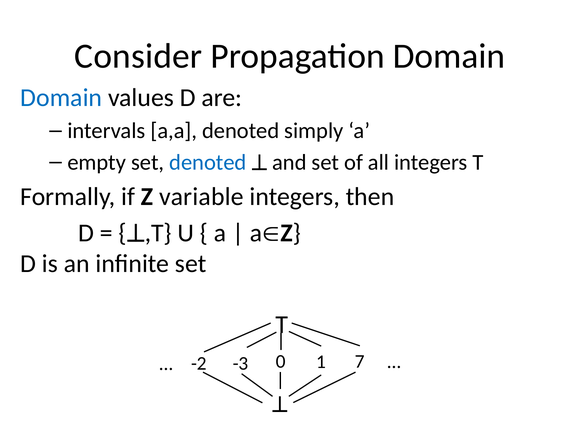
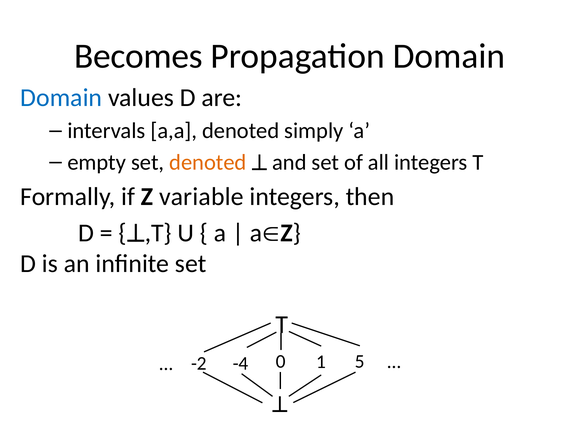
Consider: Consider -> Becomes (139, 56)
denoted colour: blue -> orange (208, 162)
-3: -3 -> -4 (241, 364)
7: 7 -> 5 (360, 362)
